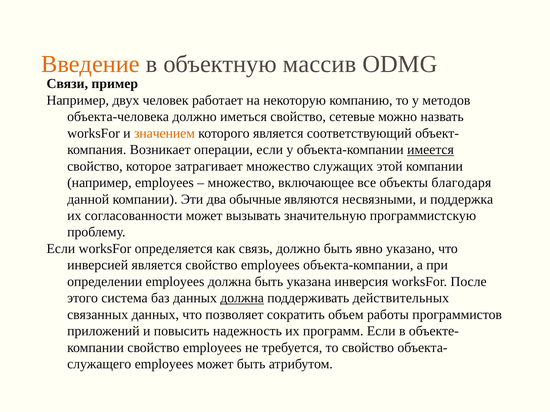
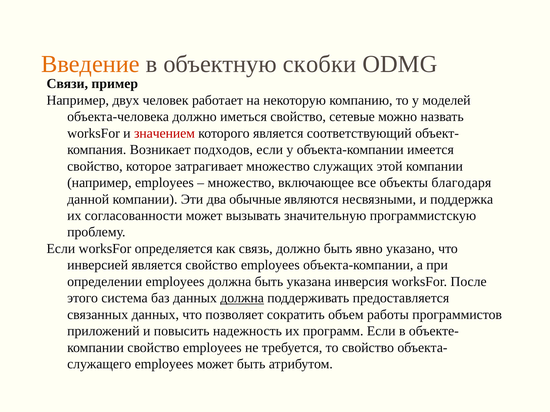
массив: массив -> скобки (320, 64)
методов: методов -> моделей (446, 100)
значением colour: orange -> red (164, 133)
операции: операции -> подходов (223, 150)
имеется underline: present -> none (431, 150)
действительных: действительных -> предоставляется (401, 298)
